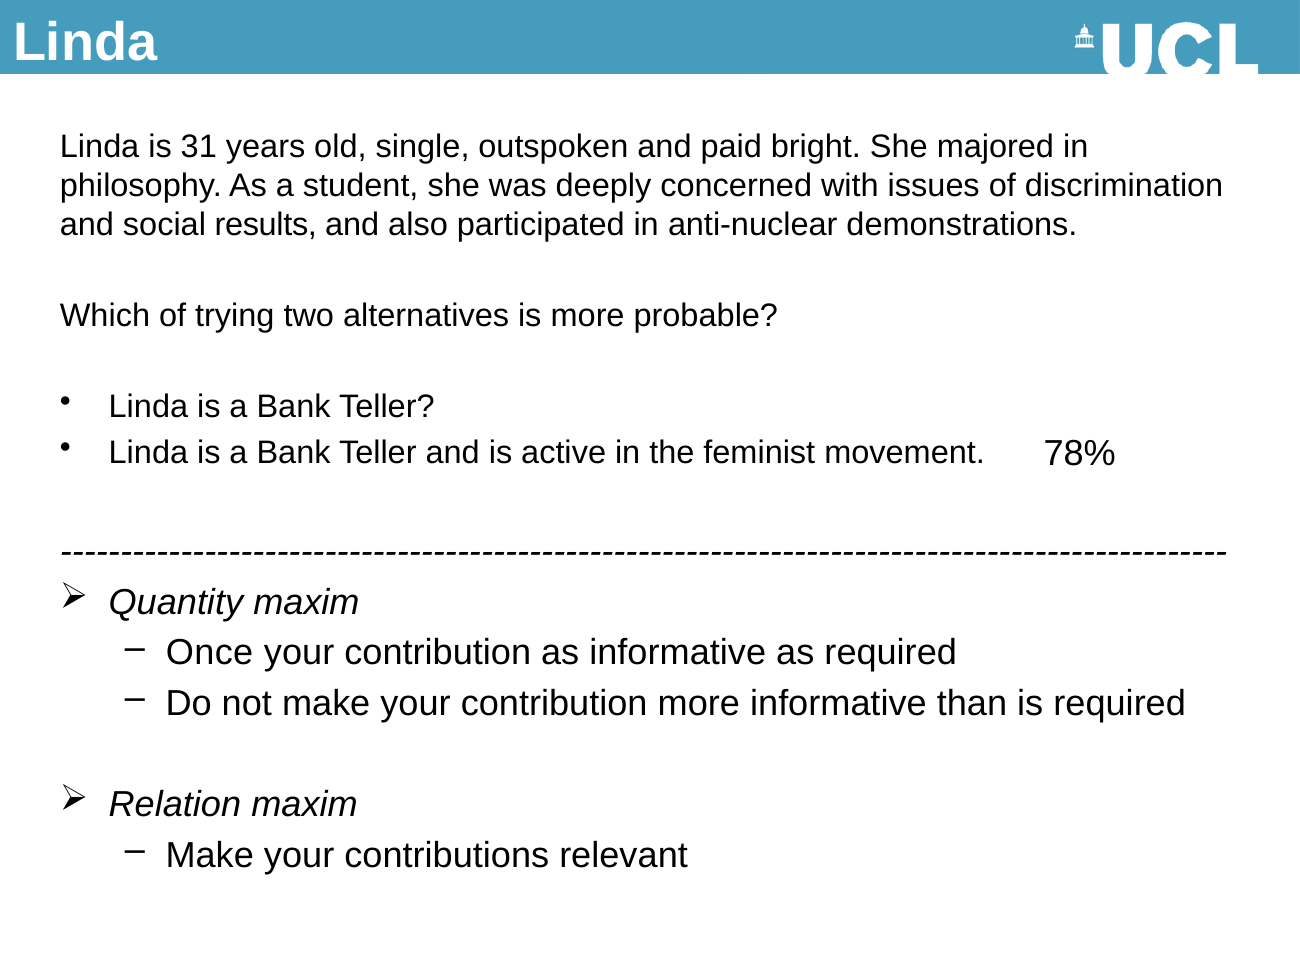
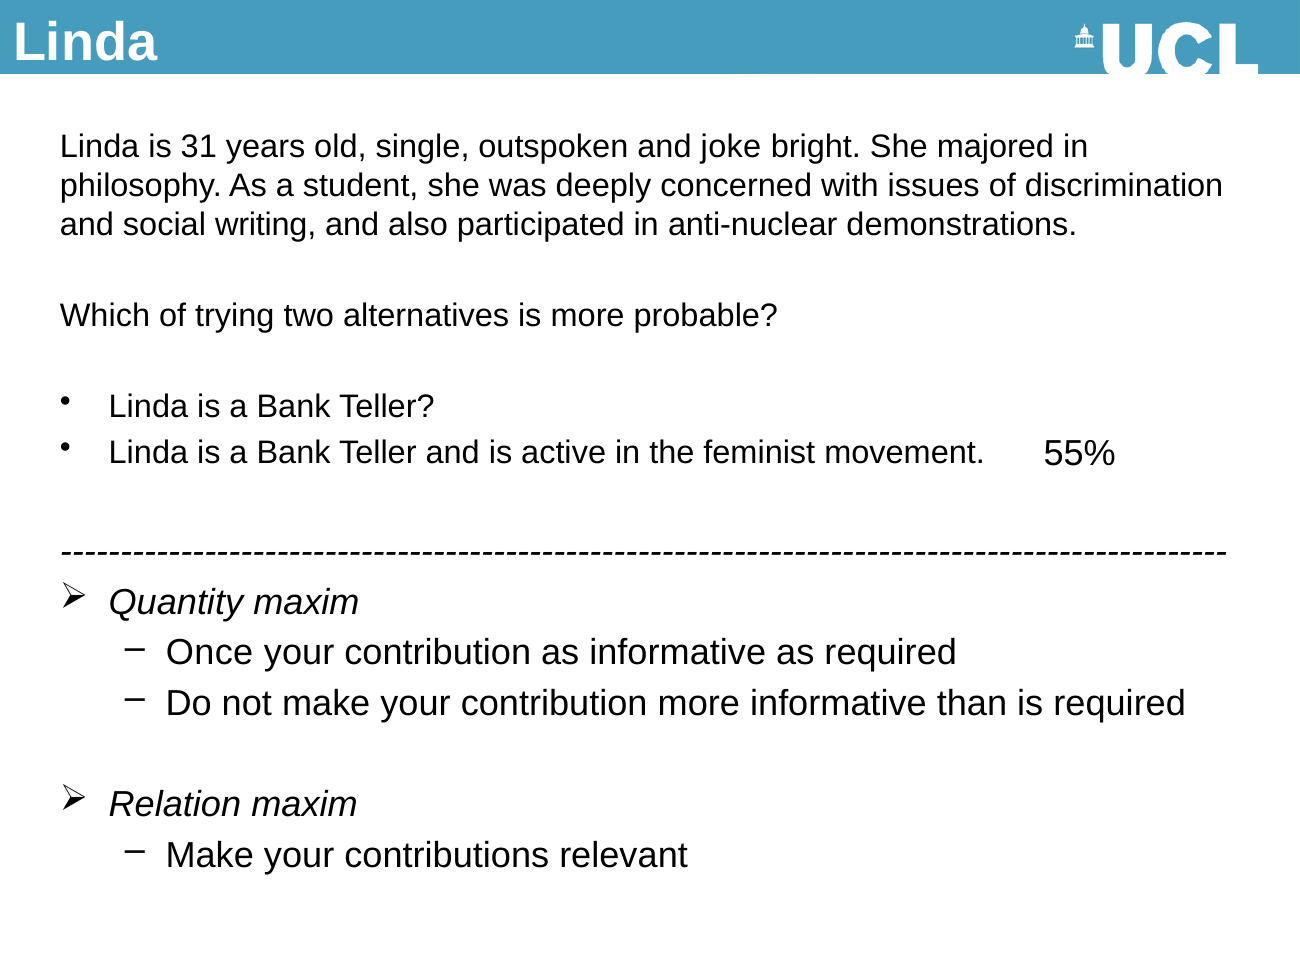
paid: paid -> joke (731, 147)
results: results -> writing (266, 225)
78%: 78% -> 55% (1080, 453)
